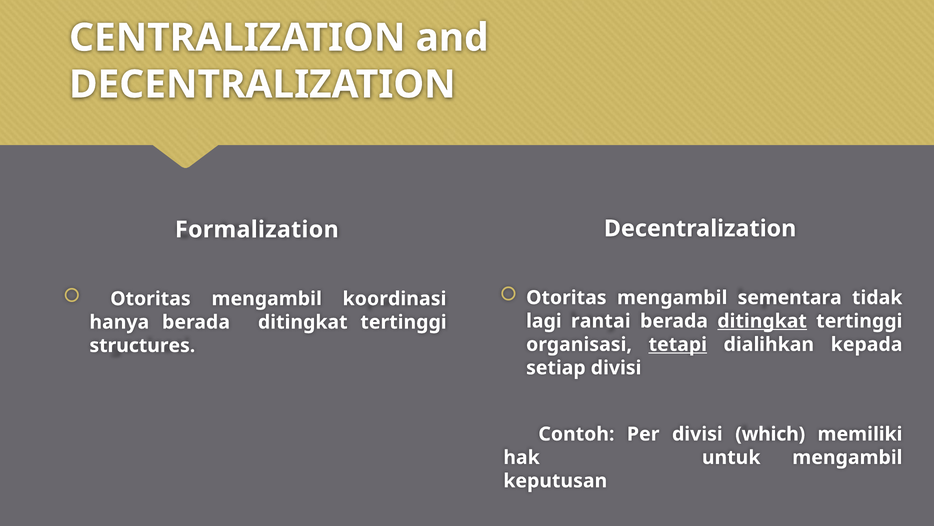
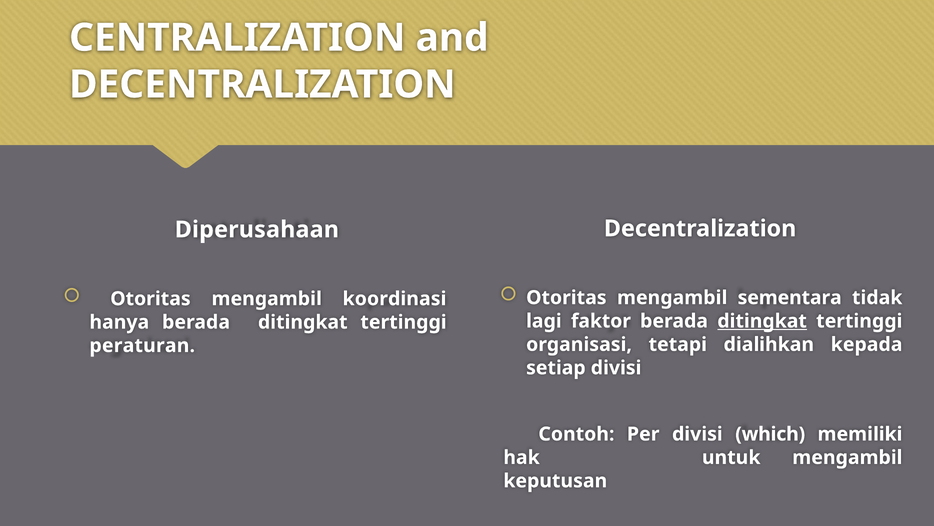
Formalization: Formalization -> Diperusahaan (257, 229)
rantai: rantai -> faktor (601, 321)
tetapi underline: present -> none (678, 344)
structures: structures -> peraturan (142, 345)
